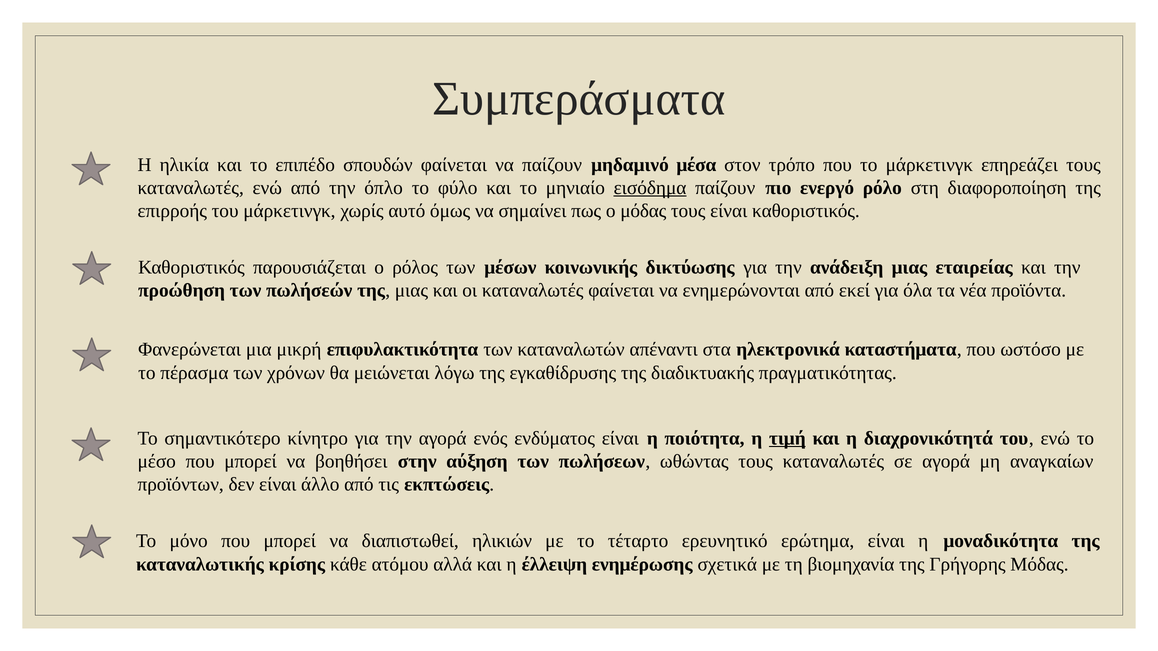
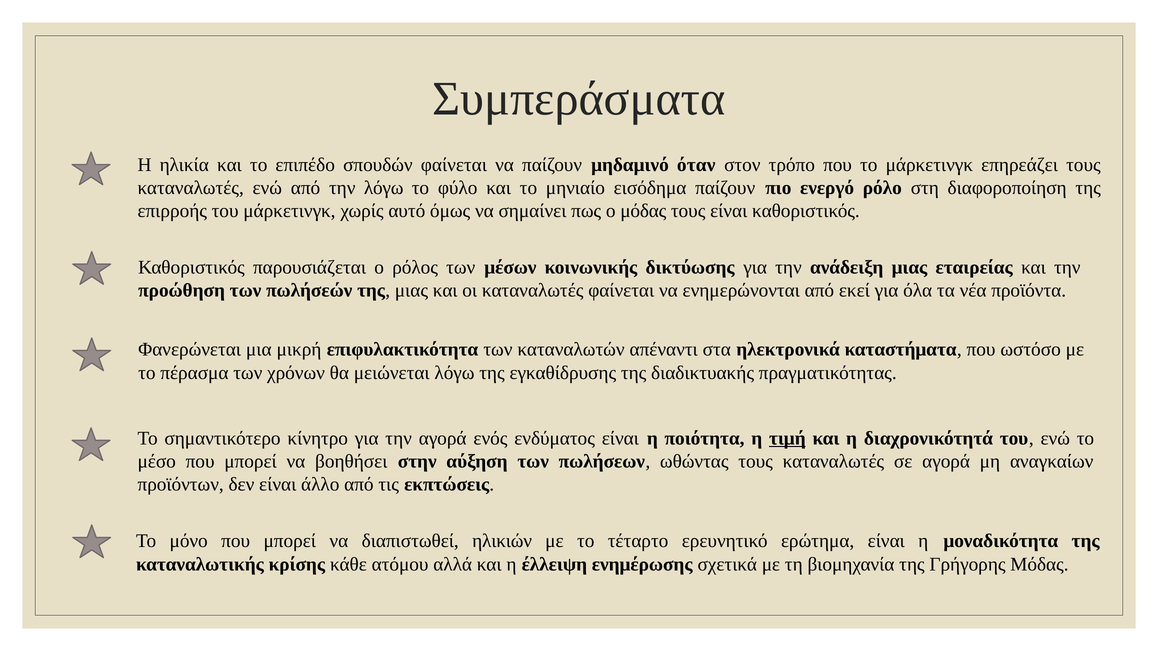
μέσα: μέσα -> όταν (696, 165)
την όπλο: όπλο -> λόγω (384, 188)
εισόδημα underline: present -> none (650, 188)
